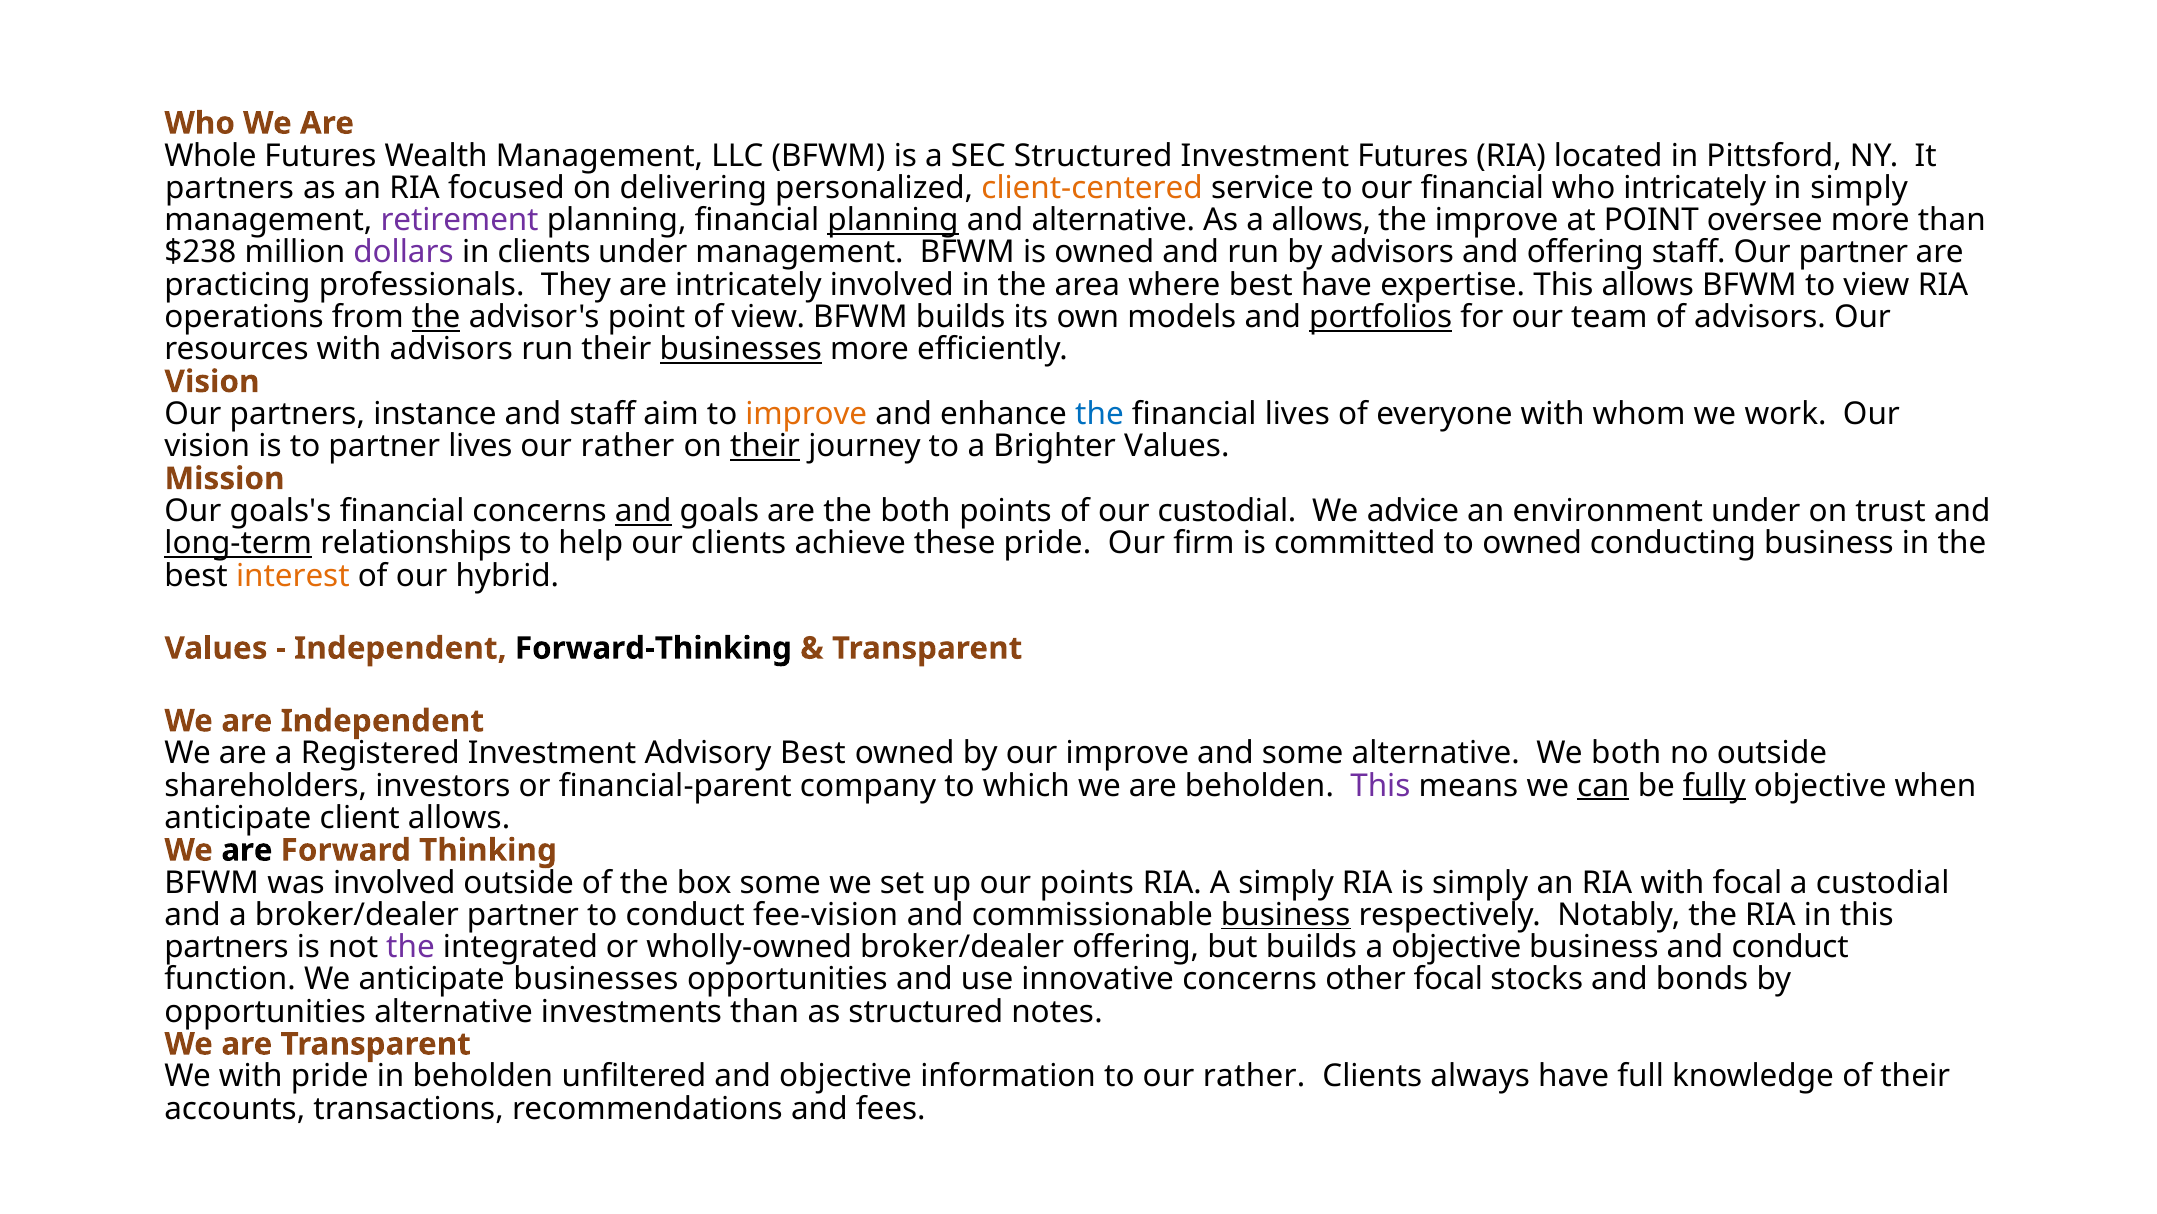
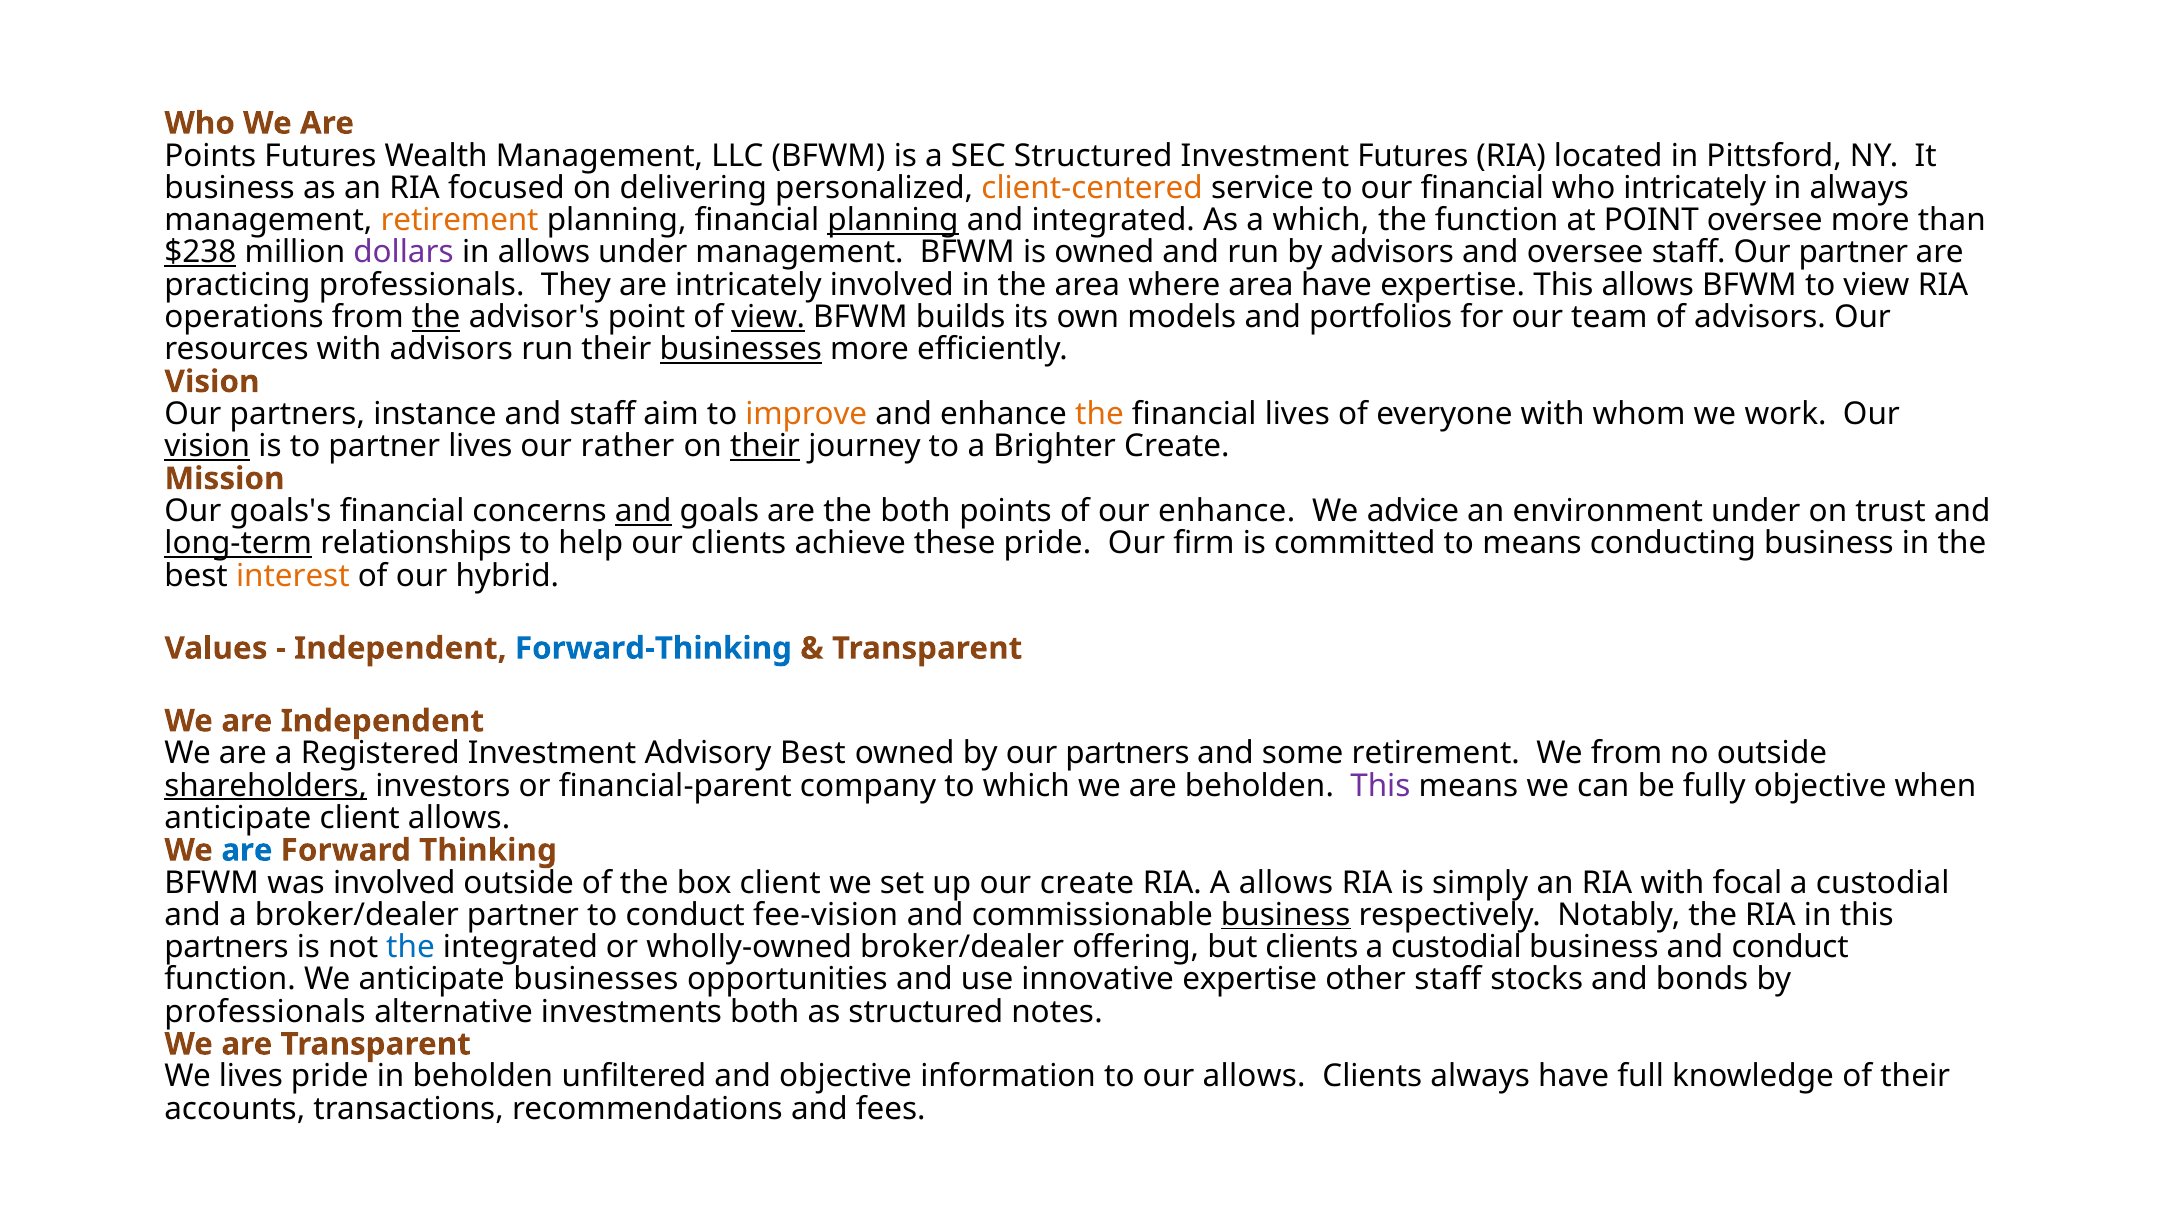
Whole: Whole -> Points (210, 156)
partners: partners -> business (230, 188)
in simply: simply -> always (1859, 188)
retirement colour: purple -> orange (460, 220)
and alternative: alternative -> integrated (1113, 220)
a allows: allows -> which (1321, 220)
the improve: improve -> function (1497, 220)
$238 underline: none -> present (200, 252)
in clients: clients -> allows (544, 252)
and offering: offering -> oversee (1585, 252)
where best: best -> area (1261, 285)
view underline: none -> present (768, 317)
portfolios underline: present -> none (1381, 317)
the colour: blue -> orange (1099, 414)
vision underline: none -> present (207, 446)
Brighter Values: Values -> Create (1177, 446)
our custodial: custodial -> enhance (1227, 511)
to owned: owned -> means (1532, 543)
Forward-Thinking colour: black -> blue (653, 648)
by our improve: improve -> partners (1128, 753)
some alternative: alternative -> retirement (1436, 753)
We both: both -> from (1627, 753)
shareholders underline: none -> present (266, 785)
can underline: present -> none (1603, 785)
fully underline: present -> none (1714, 785)
are colour: black -> blue (247, 850)
box some: some -> client (780, 882)
our points: points -> create (1087, 882)
A simply: simply -> allows (1286, 882)
the colour: purple -> blue (411, 947)
but builds: builds -> clients (1312, 947)
objective: objective -> custodial (1456, 947)
innovative concerns: concerns -> expertise (1250, 979)
other focal: focal -> staff (1448, 979)
opportunities: opportunities -> professionals (265, 1011)
investments than: than -> both (765, 1011)
We with: with -> lives (251, 1076)
to our rather: rather -> allows (1254, 1076)
